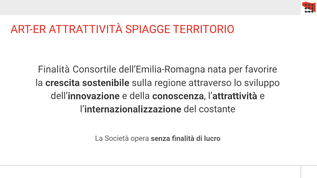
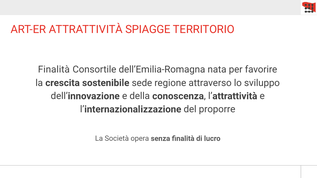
sulla: sulla -> sede (142, 83)
costante: costante -> proporre (217, 109)
